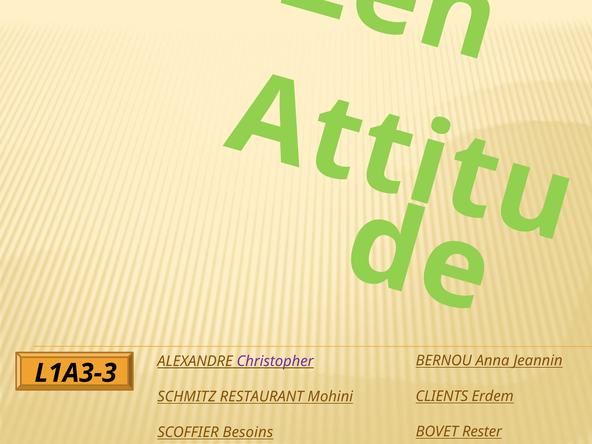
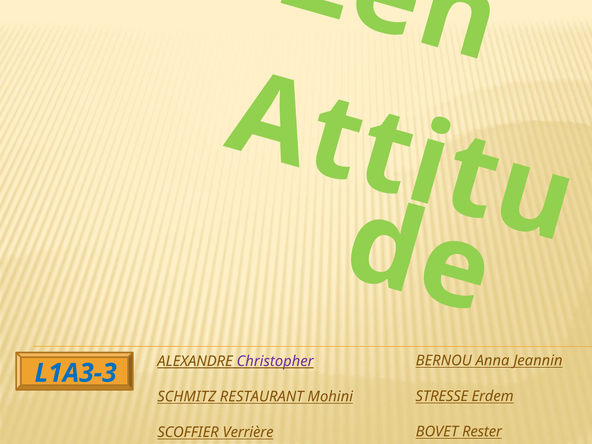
L1A3-3 colour: black -> blue (76, 373)
CLIENTS: CLIENTS -> STRESSE (442, 396)
Besoins: Besoins -> Verrière (248, 432)
